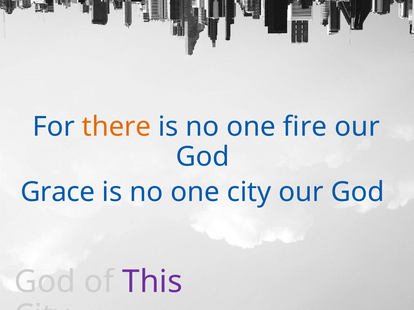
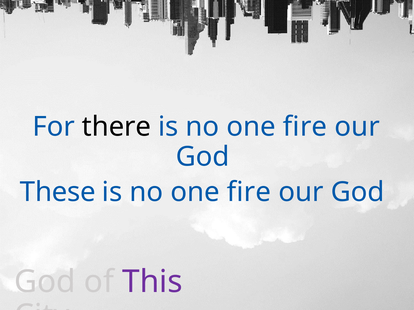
there colour: orange -> black (116, 127)
Grace: Grace -> These (58, 192)
city: city -> fire (249, 192)
